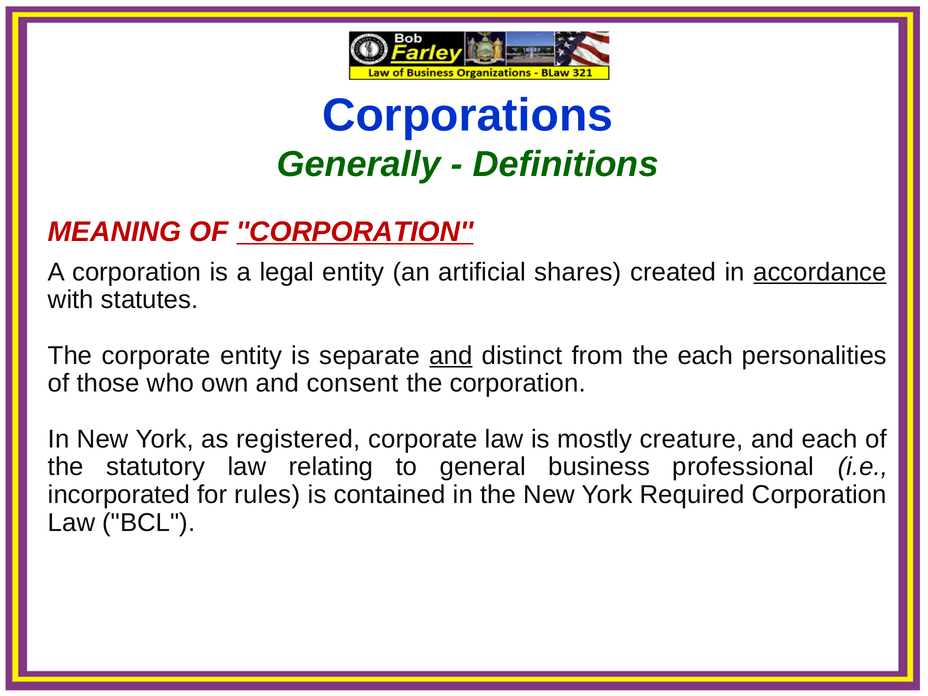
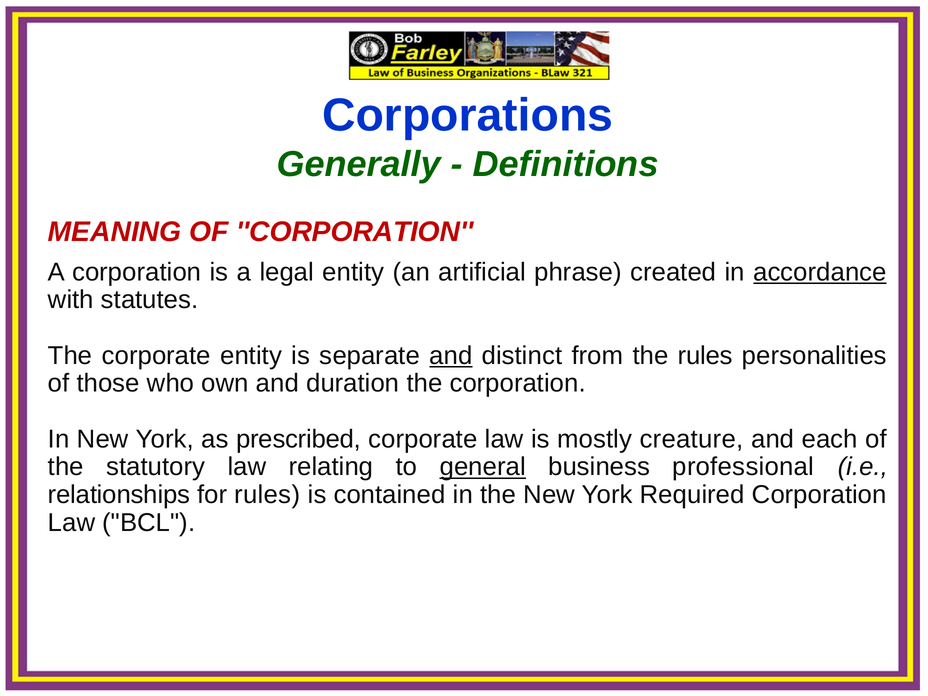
CORPORATION underline: present -> none (355, 232)
shares: shares -> phrase (578, 272)
the each: each -> rules (705, 356)
consent: consent -> duration (353, 383)
registered: registered -> prescribed (299, 439)
general underline: none -> present (483, 467)
incorporated: incorporated -> relationships (119, 495)
